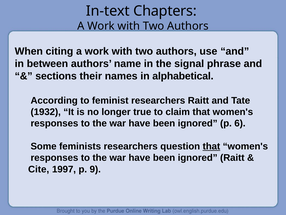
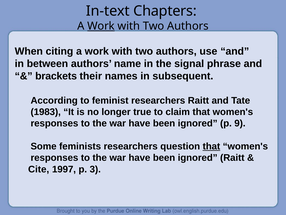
Work underline: none -> present (101, 26)
sections: sections -> brackets (56, 76)
alphabetical: alphabetical -> subsequent (183, 76)
1932: 1932 -> 1983 (46, 112)
6: 6 -> 9 (240, 123)
9: 9 -> 3 (95, 169)
